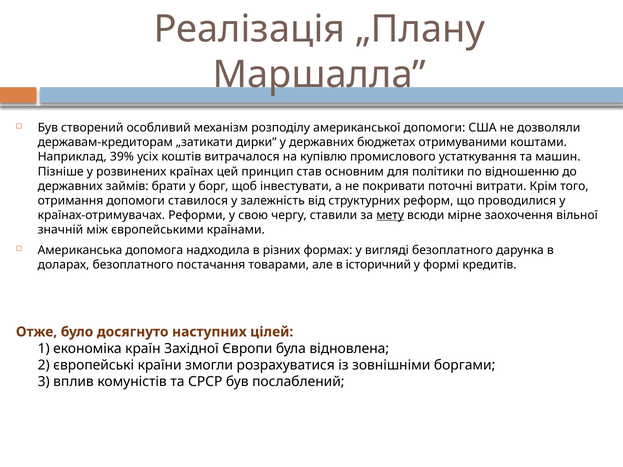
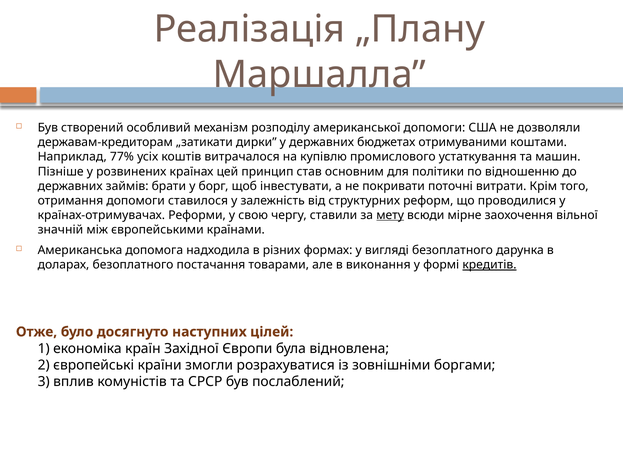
39%: 39% -> 77% (122, 157)
історичний: історичний -> виконання (378, 265)
кредитів underline: none -> present (489, 265)
